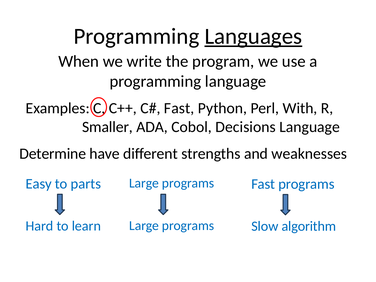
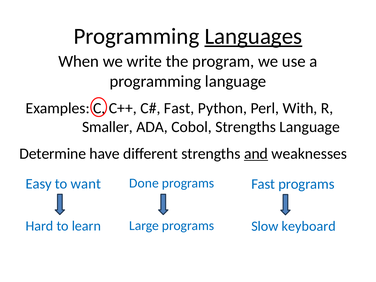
Cobol Decisions: Decisions -> Strengths (246, 127)
and underline: none -> present (256, 154)
Large: Large -> Done (144, 183)
parts: parts -> want (86, 184)
algorithm: algorithm -> keyboard (309, 226)
